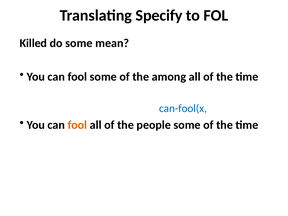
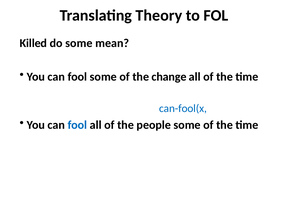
Specify: Specify -> Theory (159, 16)
among: among -> change (169, 77)
fool colour: orange -> blue (77, 125)
